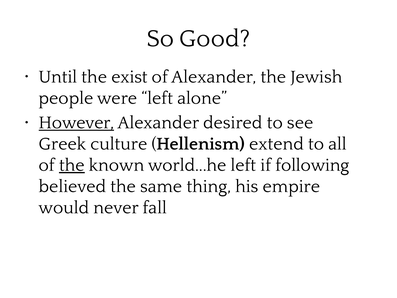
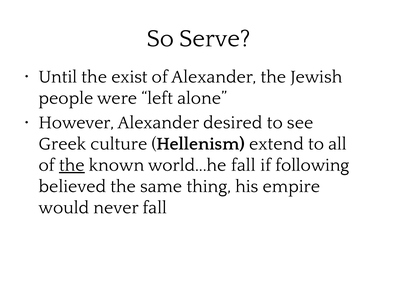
Good: Good -> Serve (215, 38)
However underline: present -> none (76, 123)
world...he left: left -> fall (243, 165)
